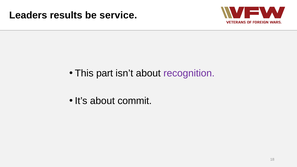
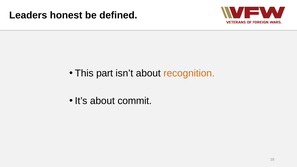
results: results -> honest (66, 15)
service: service -> defined (118, 15)
recognition colour: purple -> orange (189, 73)
